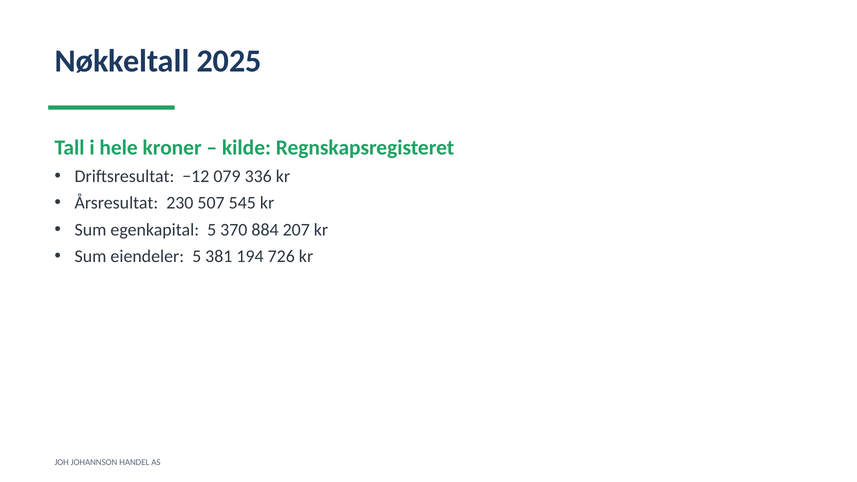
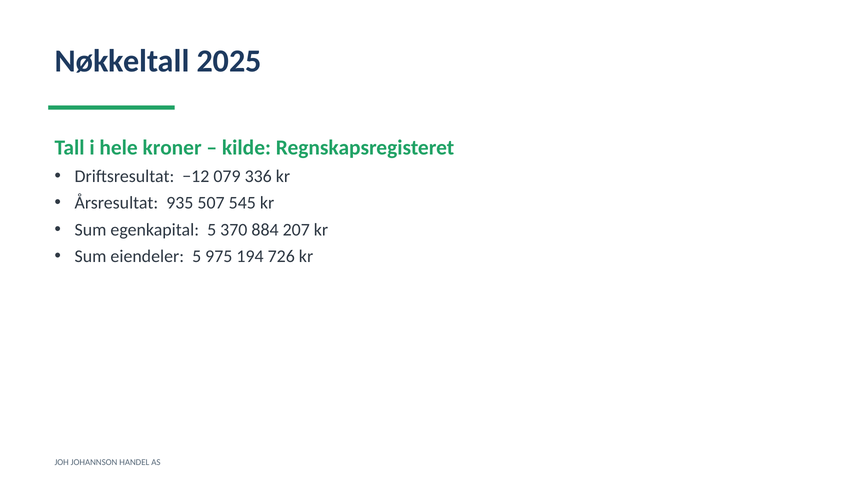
230: 230 -> 935 (180, 203)
381: 381 -> 975 (219, 257)
